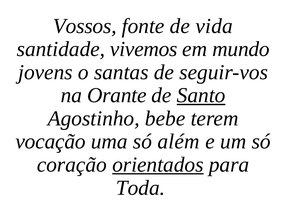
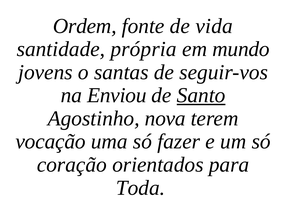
Vossos: Vossos -> Ordem (85, 26)
vivemos: vivemos -> própria (144, 49)
Orante: Orante -> Enviou (117, 95)
bebe: bebe -> nova (165, 118)
além: além -> fazer (179, 141)
orientados underline: present -> none (158, 164)
